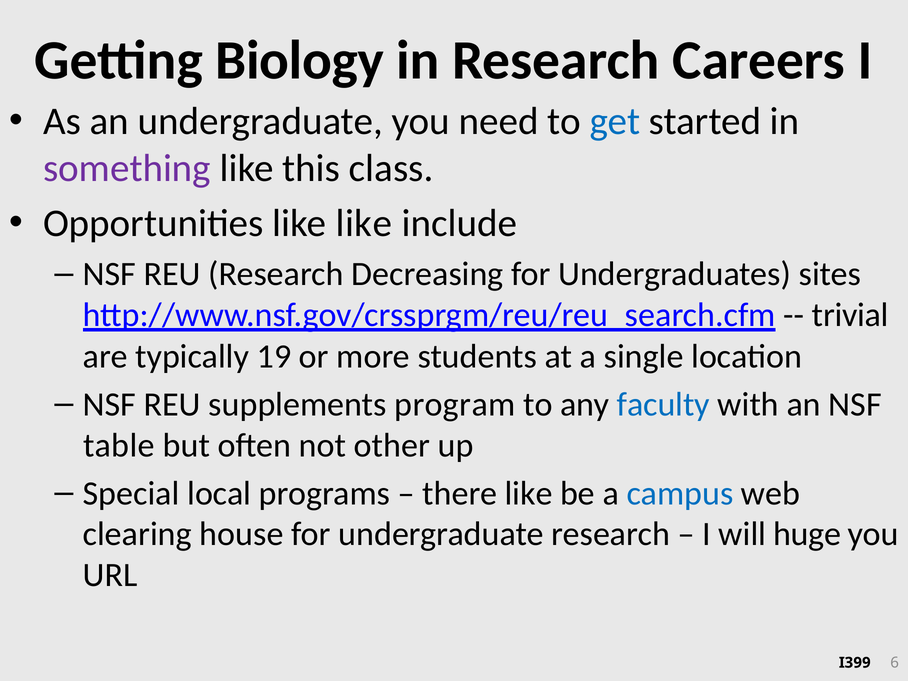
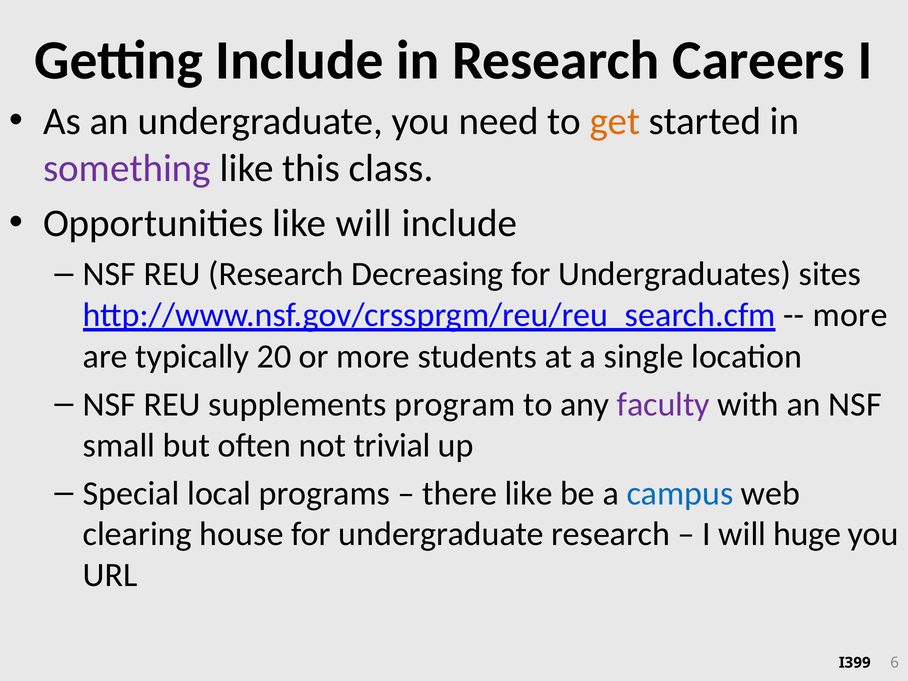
Getting Biology: Biology -> Include (300, 61)
get colour: blue -> orange (615, 122)
like like: like -> will (364, 223)
trivial: trivial -> more (850, 315)
19: 19 -> 20 (274, 356)
faculty colour: blue -> purple (663, 404)
table: table -> small (119, 445)
other: other -> trivial (392, 445)
